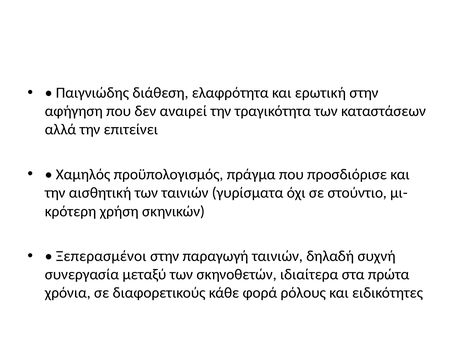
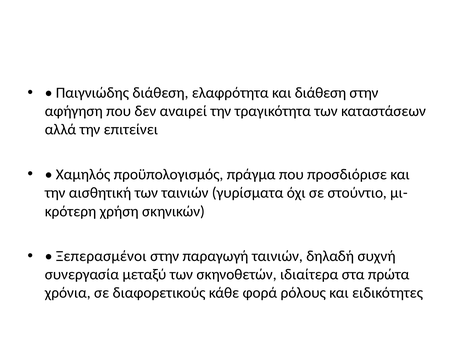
και ερωτική: ερωτική -> διάθεση (321, 93)
